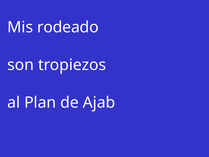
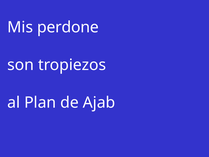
rodeado: rodeado -> perdone (68, 27)
